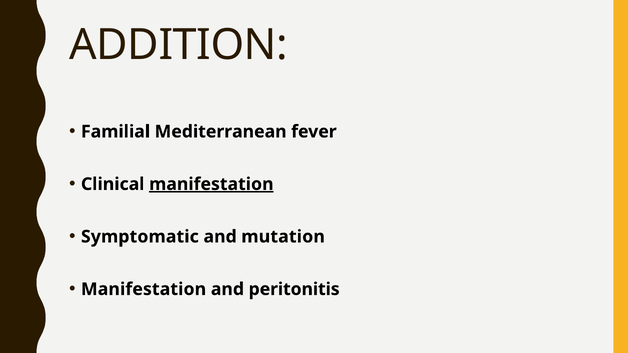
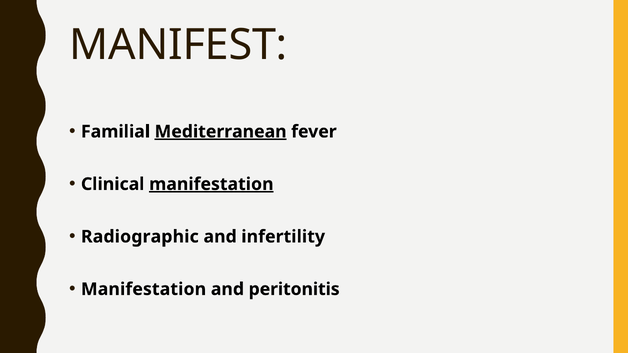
ADDITION: ADDITION -> MANIFEST (178, 45)
Mediterranean underline: none -> present (221, 132)
Symptomatic: Symptomatic -> Radiographic (140, 237)
mutation: mutation -> infertility (283, 237)
